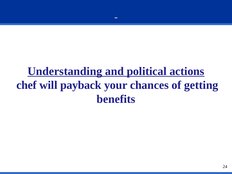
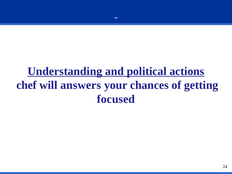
payback: payback -> answers (81, 85)
benefits: benefits -> focused (116, 99)
